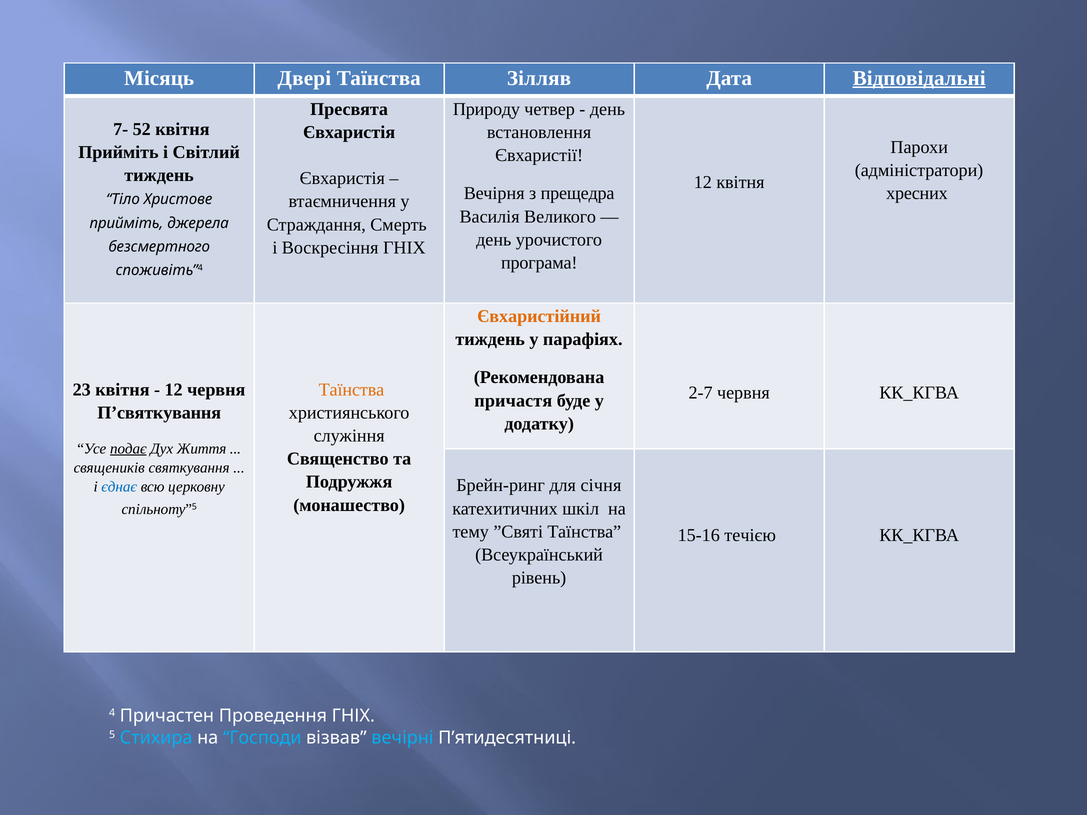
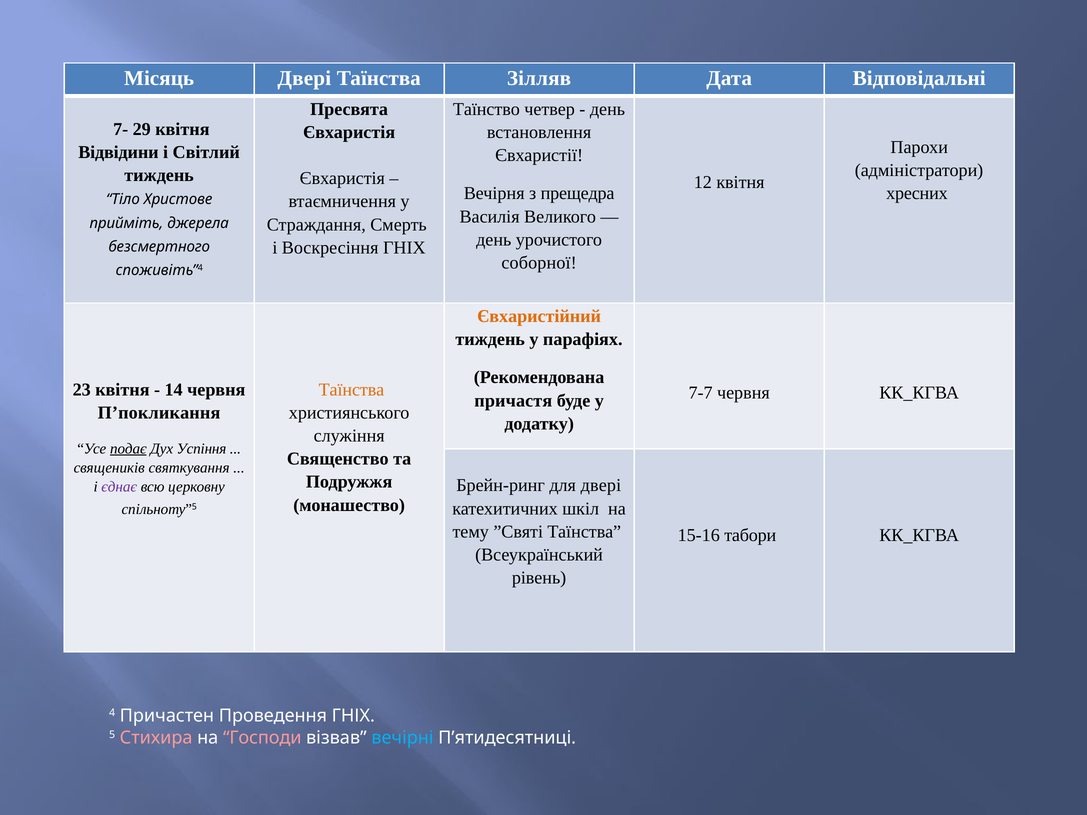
Відповідальні underline: present -> none (919, 78)
Природу: Природу -> Таїнство (486, 109)
52: 52 -> 29 (142, 129)
Прийміть: Прийміть -> Відвідини (118, 152)
програма: програма -> соборної (539, 263)
12: 12 -> 14 (174, 390)
2-7: 2-7 -> 7-7 (701, 393)
П’святкування: П’святкування -> П’покликання (159, 413)
Життя: Життя -> Успіння (202, 449)
для січня: січня -> двері (601, 486)
єднає colour: blue -> purple (119, 487)
течією: течією -> табори (750, 536)
Стихира colour: light blue -> pink (156, 738)
Господи colour: light blue -> pink (262, 738)
